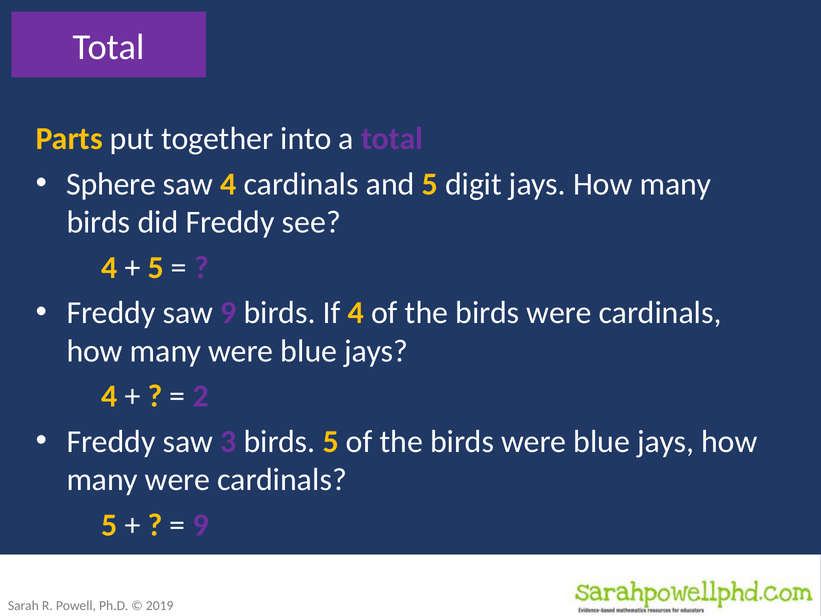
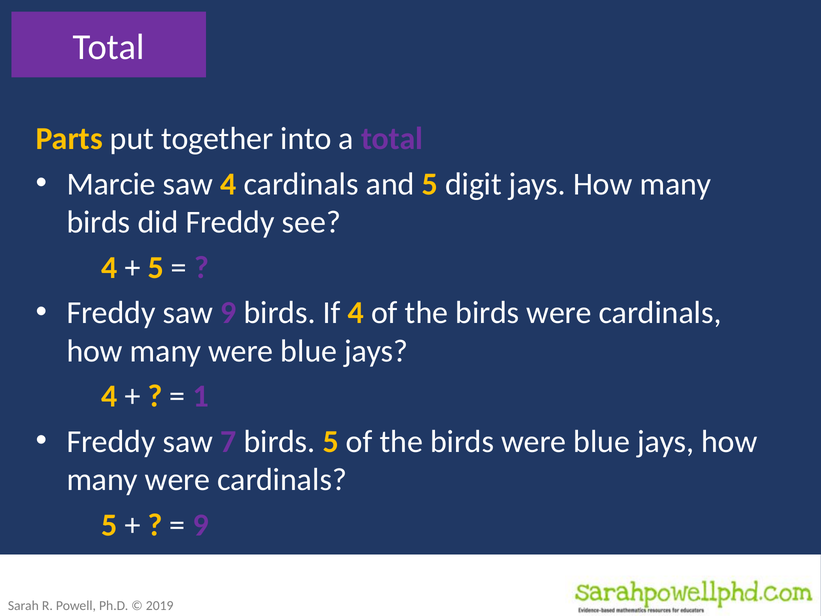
Sphere: Sphere -> Marcie (111, 184)
2: 2 -> 1 (201, 396)
3: 3 -> 7 (228, 441)
